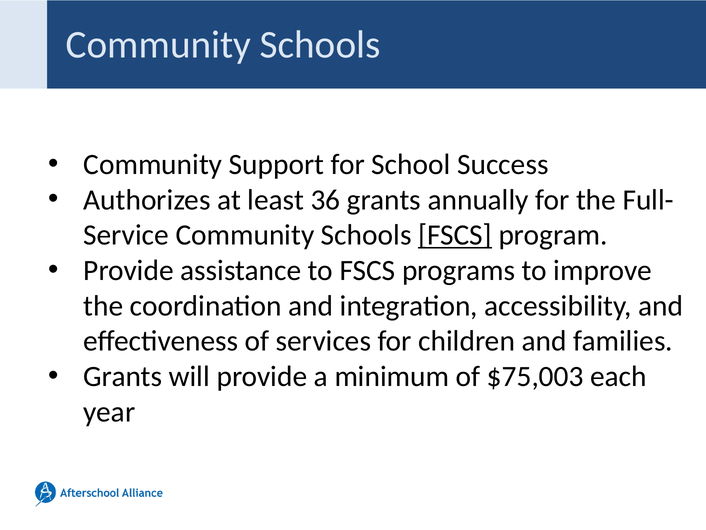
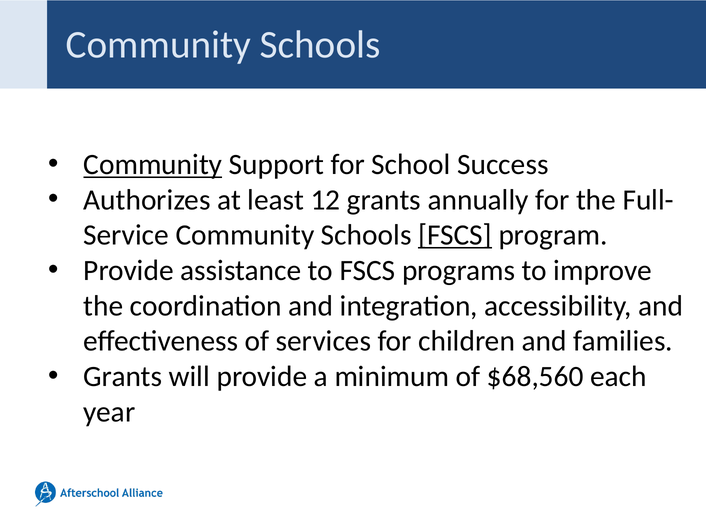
Community underline: none -> present (153, 164)
36: 36 -> 12 (325, 200)
$75,003: $75,003 -> $68,560 (535, 376)
